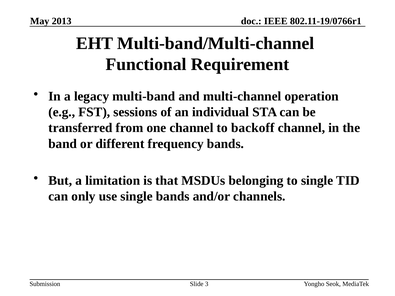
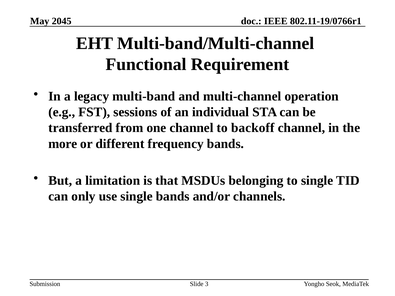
2013: 2013 -> 2045 (62, 21)
band: band -> more (63, 144)
